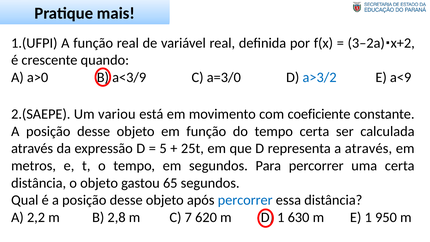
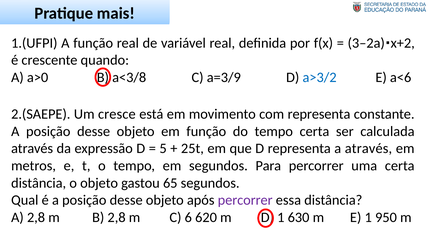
a<3/9: a<3/9 -> a<3/8 (129, 77)
a=3/0: a=3/0 -> a=3/9 (224, 77)
a<9: a<9 -> a<6 (401, 77)
variou: variou -> cresce (117, 114)
com coeficiente: coeficiente -> representa (319, 114)
percorrer colour: blue -> purple (245, 200)
A 2,2: 2,2 -> 2,8 (36, 217)
7: 7 -> 6 (188, 217)
